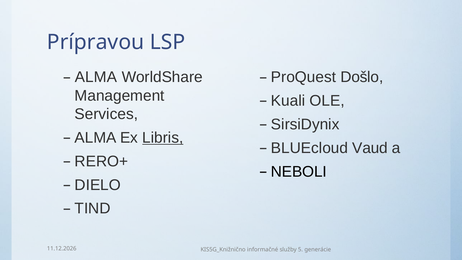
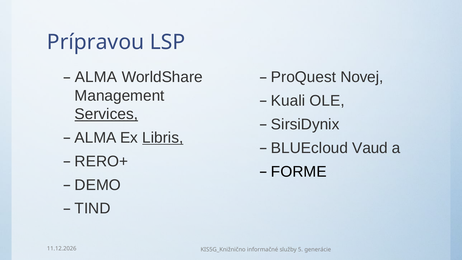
Došlo: Došlo -> Novej (362, 77)
Services underline: none -> present (106, 114)
NEBOLI: NEBOLI -> FORME (299, 172)
DIELO: DIELO -> DEMO (98, 185)
